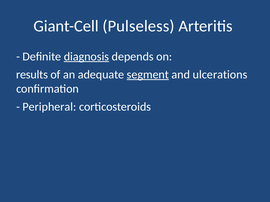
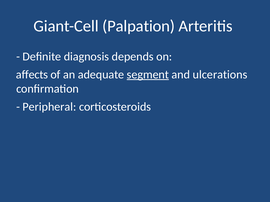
Pulseless: Pulseless -> Palpation (139, 26)
diagnosis underline: present -> none (86, 57)
results: results -> affects (32, 75)
